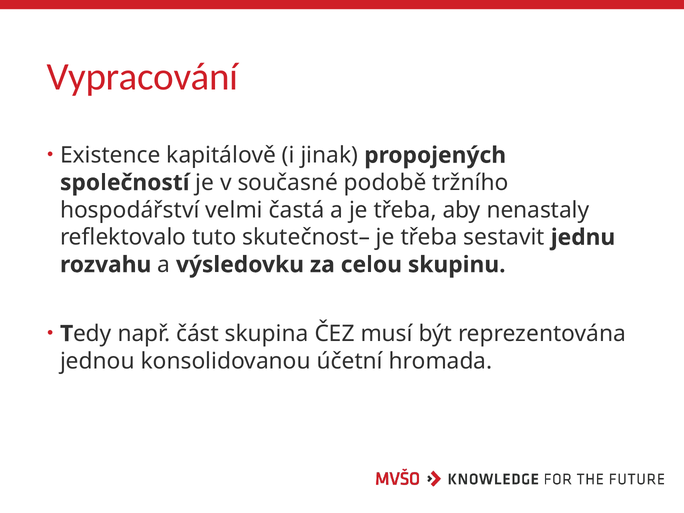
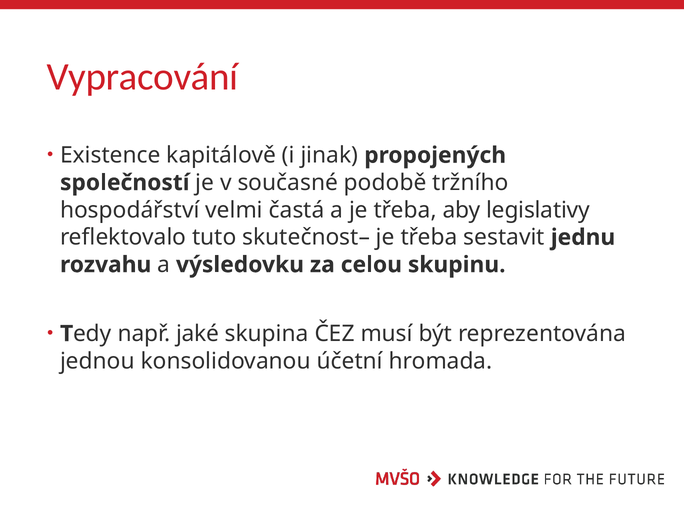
nenastaly: nenastaly -> legislativy (538, 210)
část: část -> jaké (198, 334)
